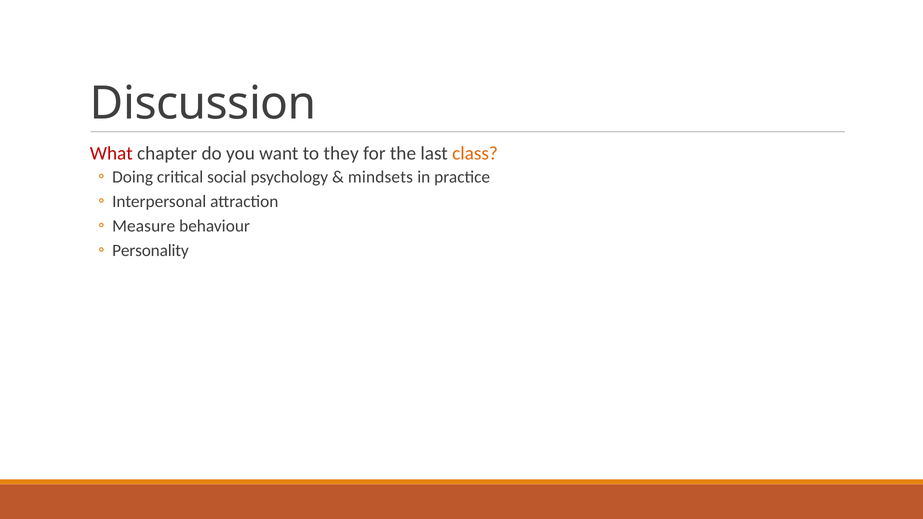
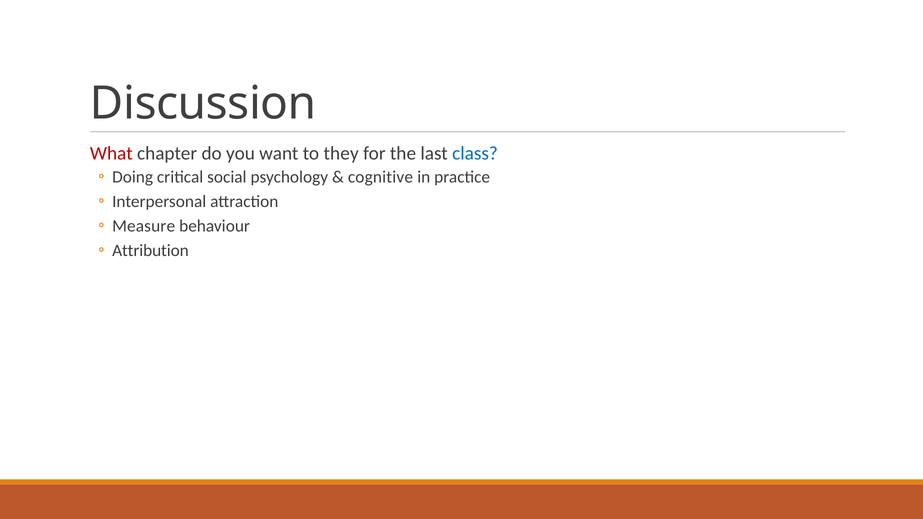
class colour: orange -> blue (475, 153)
mindsets: mindsets -> cognitive (380, 177)
Personality: Personality -> Attribution (150, 251)
